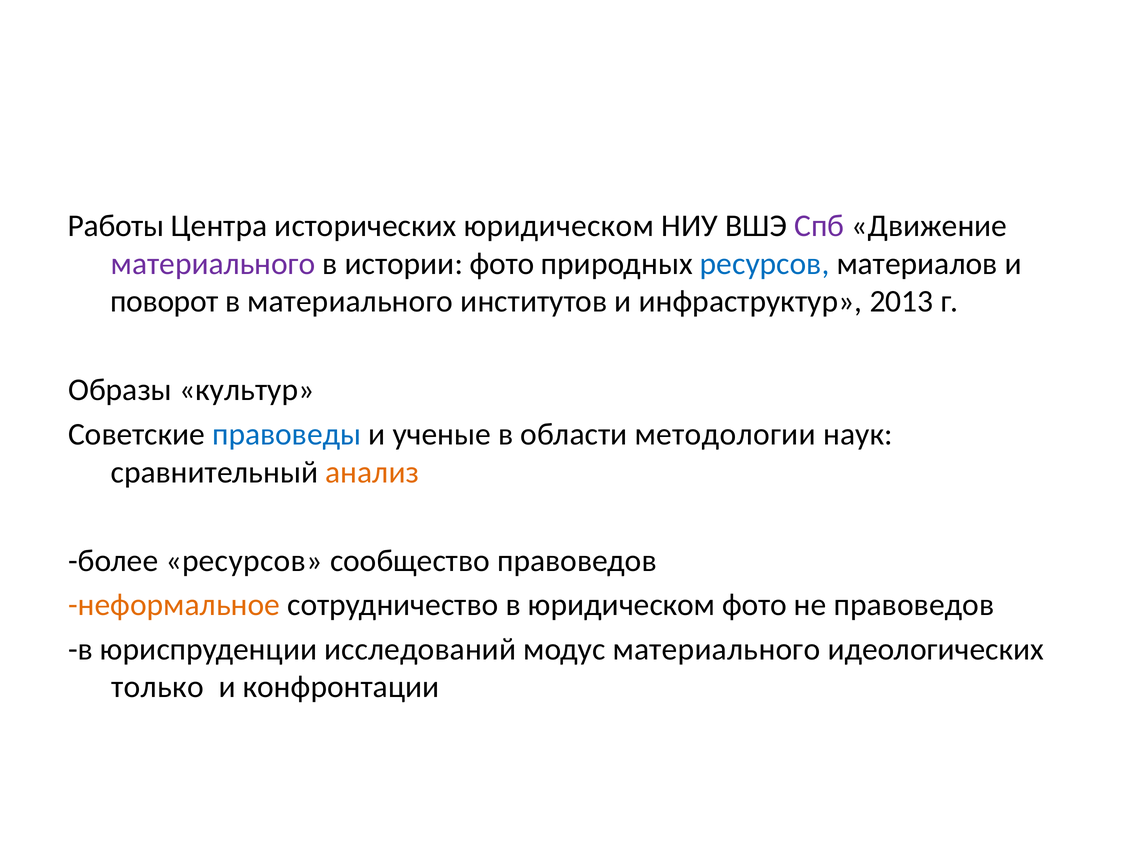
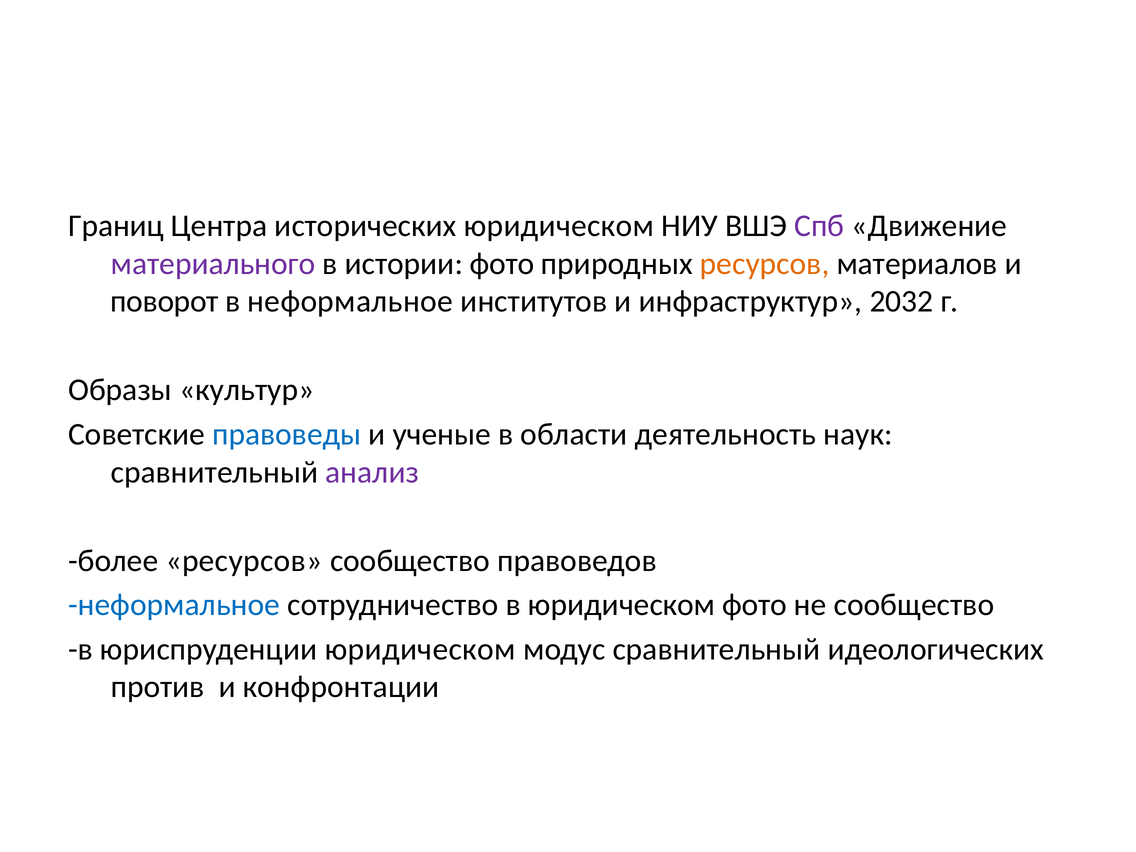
Работы: Работы -> Границ (116, 226)
ресурсов colour: blue -> orange (765, 264)
в материального: материального -> неформальное (350, 302)
2013: 2013 -> 2032 (901, 302)
методологии: методологии -> деятельность (725, 434)
анализ colour: orange -> purple (372, 472)
неформальное colour: orange -> blue (174, 605)
не правоведов: правоведов -> сообщество (914, 605)
юриспруденции исследований: исследований -> юридическом (420, 649)
модус материального: материального -> сравнительный (716, 649)
только: только -> против (158, 687)
